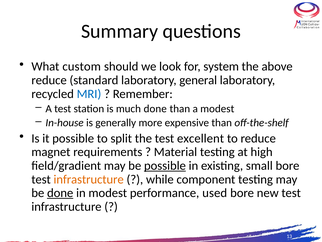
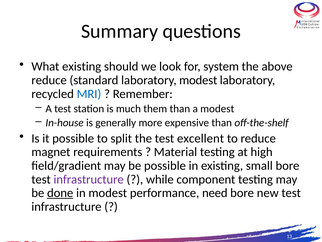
What custom: custom -> existing (82, 66)
laboratory general: general -> modest (198, 80)
much done: done -> them (155, 109)
possible underline: present -> none (165, 166)
infrastructure colour: orange -> purple (89, 179)
used: used -> need (215, 193)
